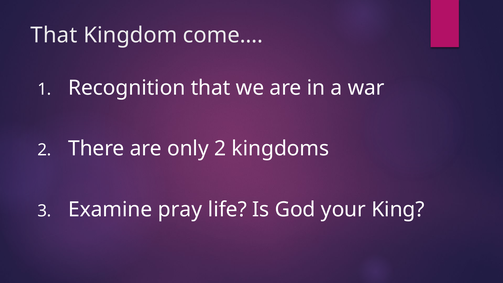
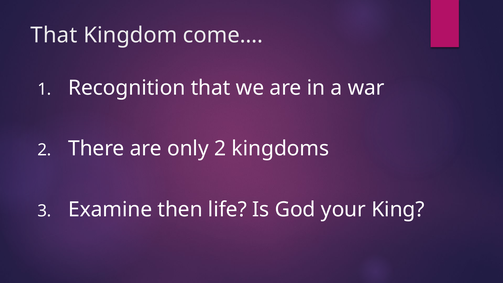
pray: pray -> then (180, 209)
